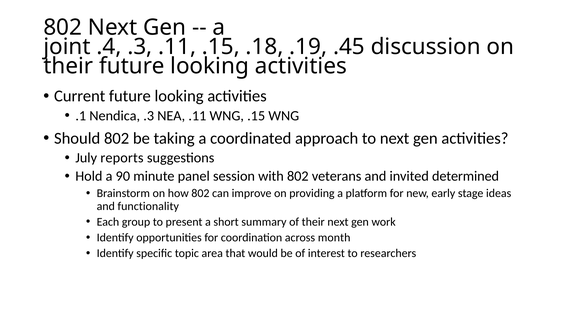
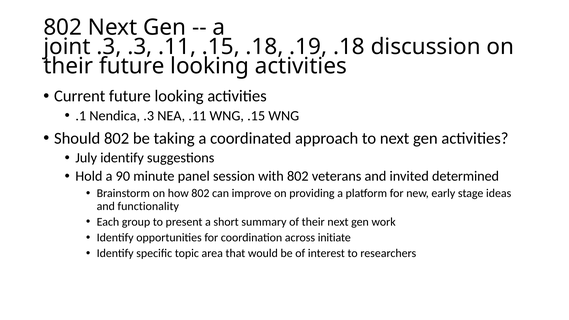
joint .4: .4 -> .3 (109, 47)
.19 .45: .45 -> .18 (349, 47)
July reports: reports -> identify (122, 158)
month: month -> initiate (334, 238)
